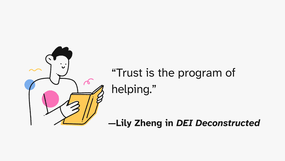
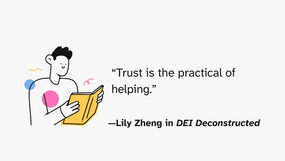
program: program -> practical (200, 73)
